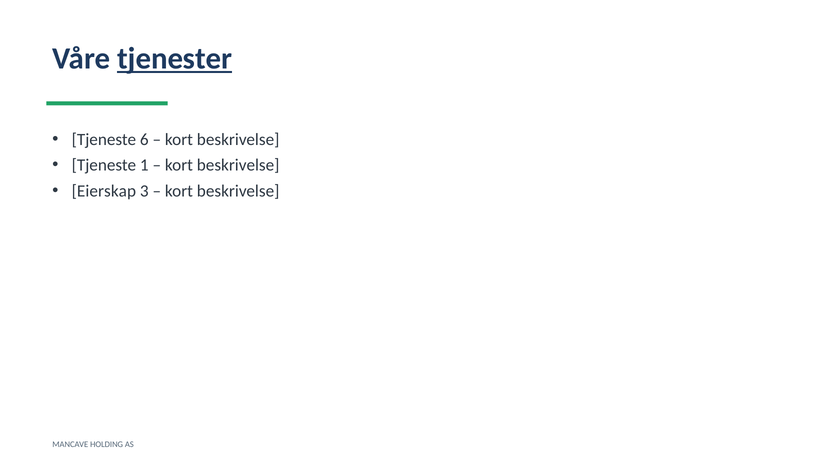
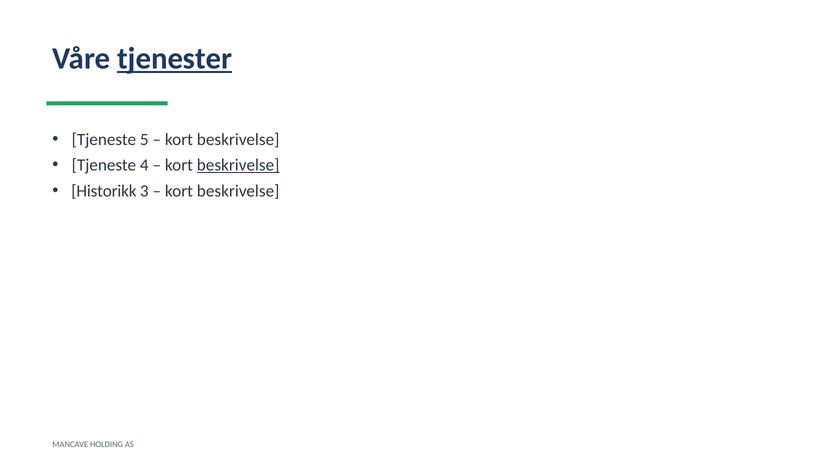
6: 6 -> 5 (144, 139)
1: 1 -> 4 (144, 165)
beskrivelse underline: none -> present (238, 165)
Eierskap: Eierskap -> Historikk (104, 191)
